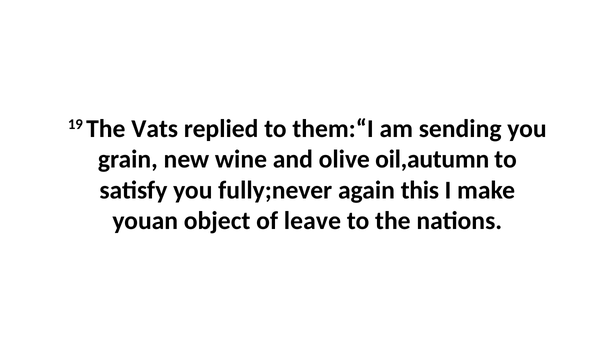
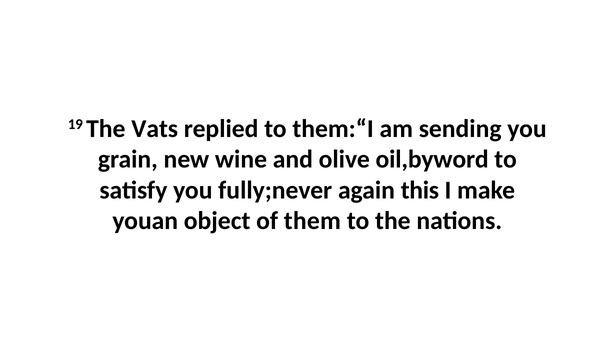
oil,autumn: oil,autumn -> oil,byword (432, 159)
leave: leave -> them (312, 221)
